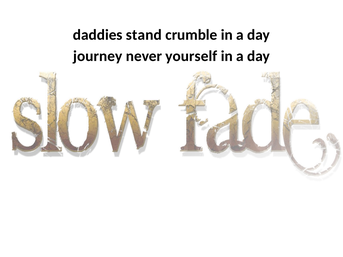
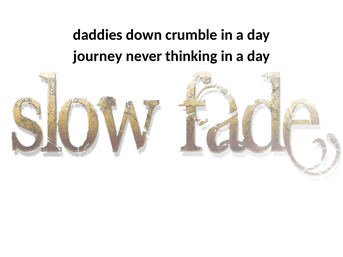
stand: stand -> down (144, 35)
yourself: yourself -> thinking (191, 56)
